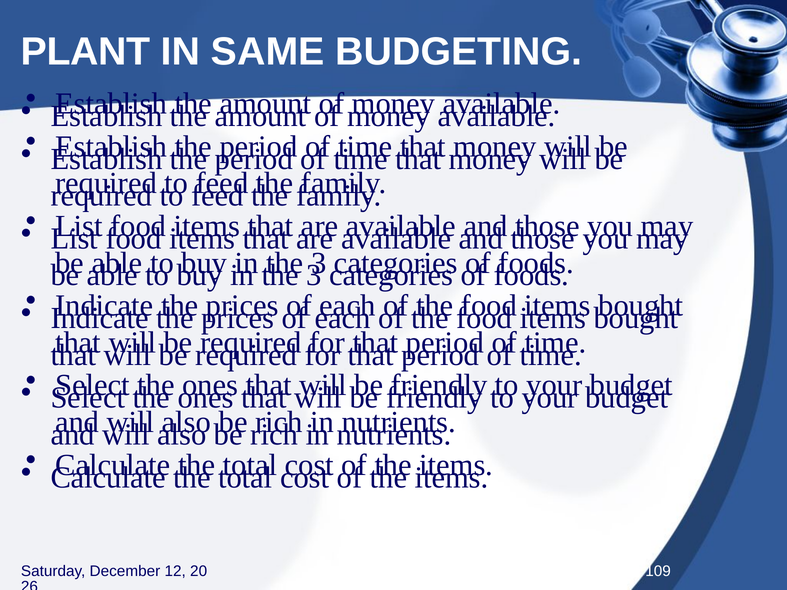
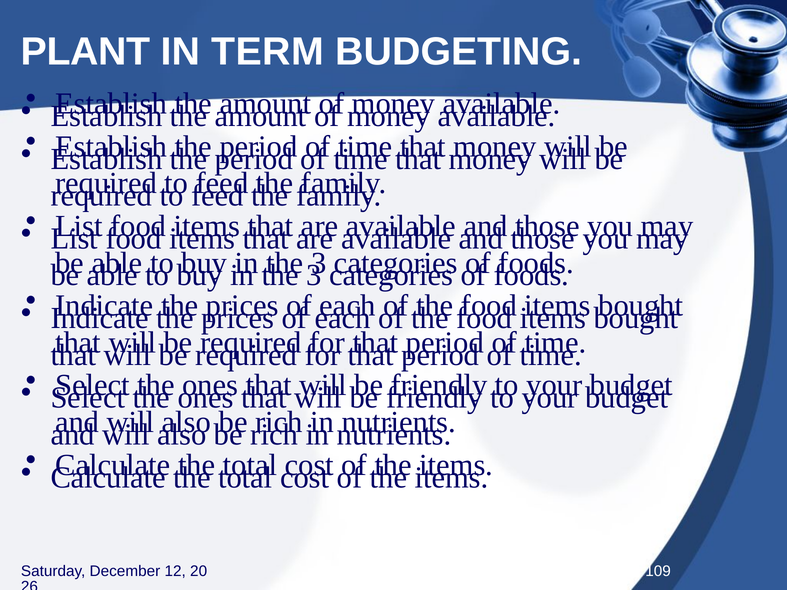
SAME: SAME -> TERM (268, 52)
